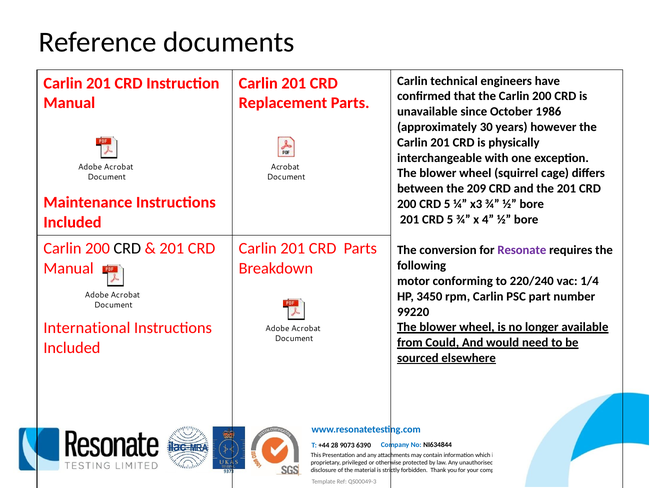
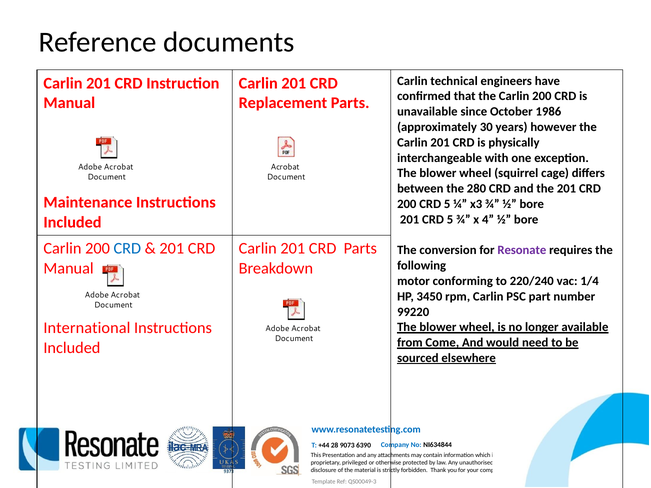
209: 209 -> 280 (476, 189)
CRD colour: black -> blue (127, 249)
Could: Could -> Come (442, 343)
